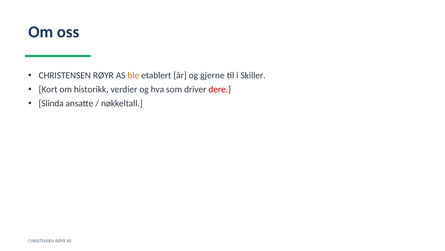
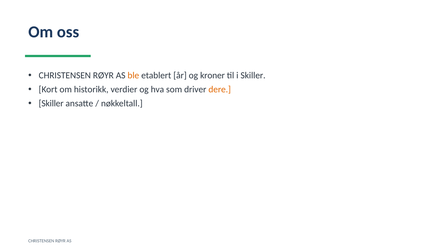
gjerne: gjerne -> kroner (213, 75)
dere colour: red -> orange (220, 89)
Slinda: Slinda -> Skiller (51, 103)
